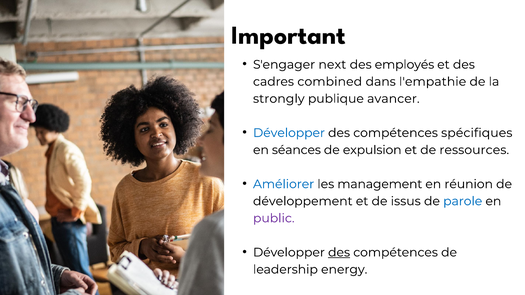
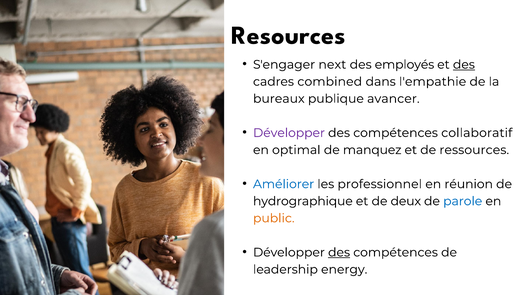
Important: Important -> Resources (288, 35)
des underline: none -> present (464, 65)
strongly: strongly -> bureaux (279, 99)
Développer colour: blue -> purple (289, 133)
spécifiques: spécifiques -> collaboratif (477, 133)
séances: séances -> optimal (296, 150)
expulsion: expulsion -> manquez (372, 150)
management: management -> professionnel (380, 184)
développement: développement -> hydrographique (303, 201)
issus: issus -> deux (406, 201)
public colour: purple -> orange (274, 218)
